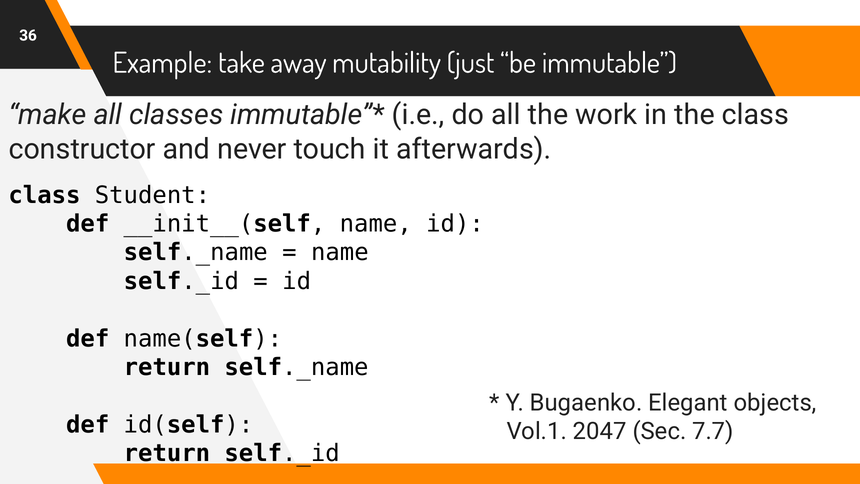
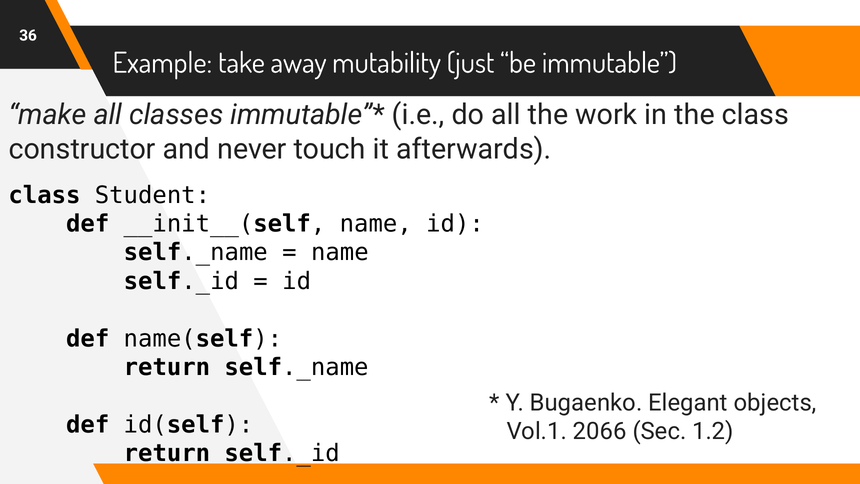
2047: 2047 -> 2066 (600, 431)
7.7: 7.7 -> 1.2 (713, 431)
